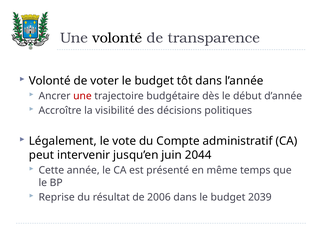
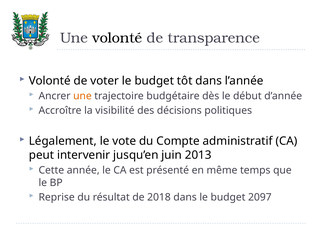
une colour: red -> orange (82, 96)
2044: 2044 -> 2013 (198, 155)
2006: 2006 -> 2018 (159, 198)
2039: 2039 -> 2097 (260, 198)
